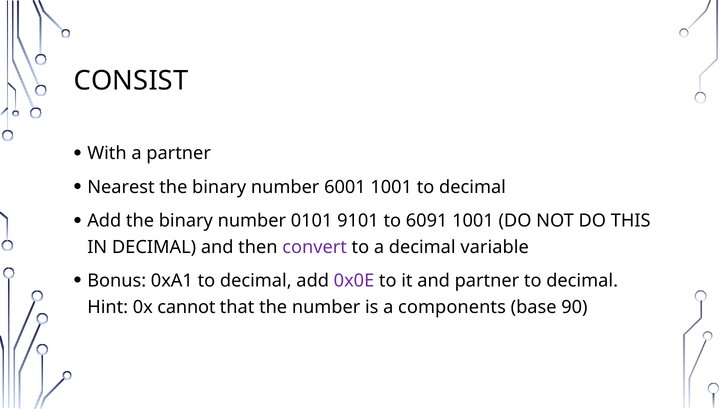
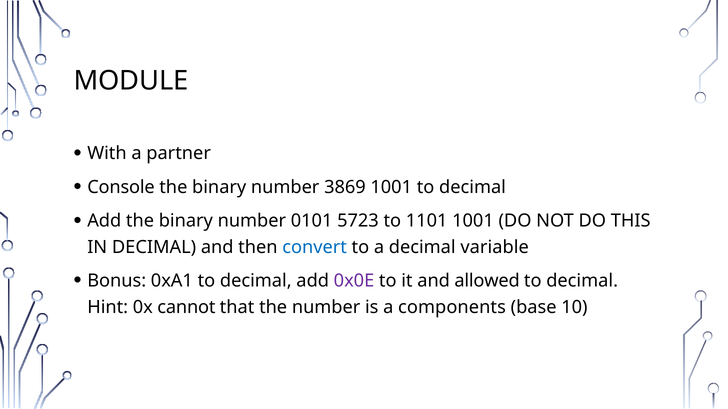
CONSIST: CONSIST -> MODULE (131, 81)
Nearest: Nearest -> Console (121, 187)
6001: 6001 -> 3869 (345, 187)
9101: 9101 -> 5723 (358, 221)
6091: 6091 -> 1101 (427, 221)
convert colour: purple -> blue (315, 247)
and partner: partner -> allowed (487, 281)
90: 90 -> 10 (574, 307)
